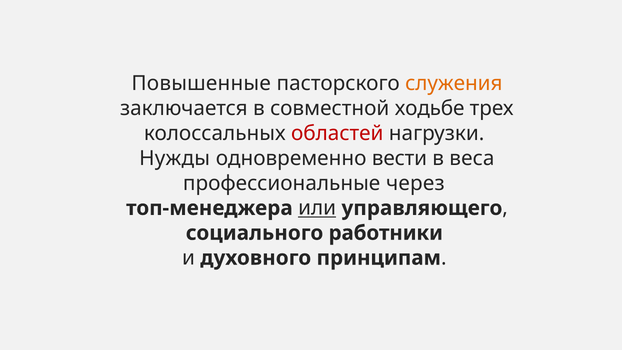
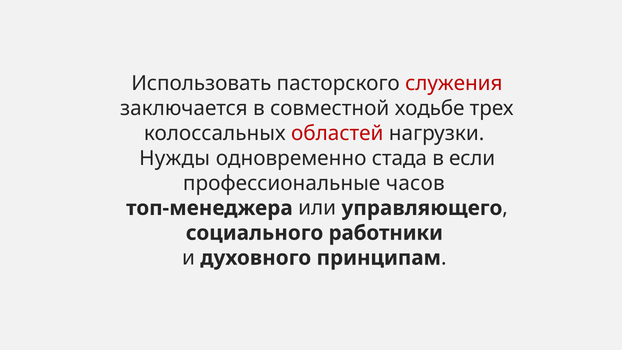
Повышенные: Повышенные -> Использовать (201, 84)
служения colour: orange -> red (454, 84)
вести: вести -> стада (399, 158)
веса: веса -> если (472, 158)
через: через -> часов (415, 183)
или underline: present -> none (317, 208)
